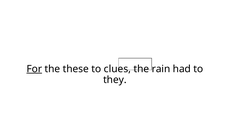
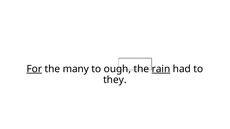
these: these -> many (76, 69)
clues: clues -> ough (117, 69)
rain underline: none -> present (161, 69)
